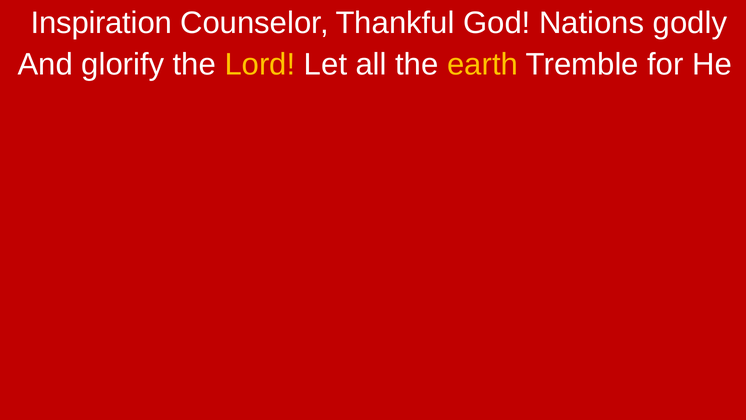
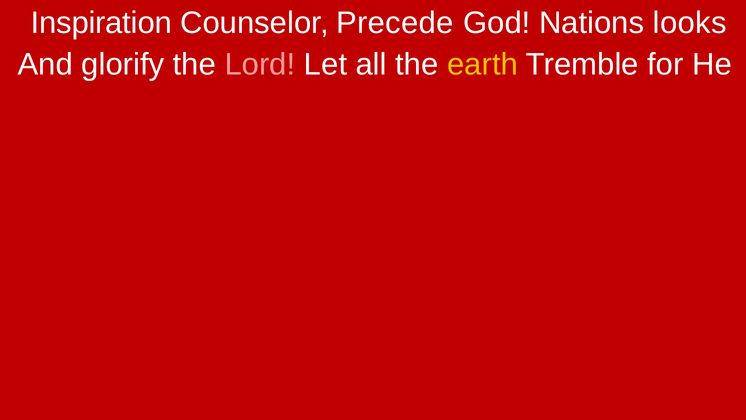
Thankful: Thankful -> Precede (395, 23)
godly: godly -> looks (690, 23)
Lord colour: yellow -> pink (260, 64)
